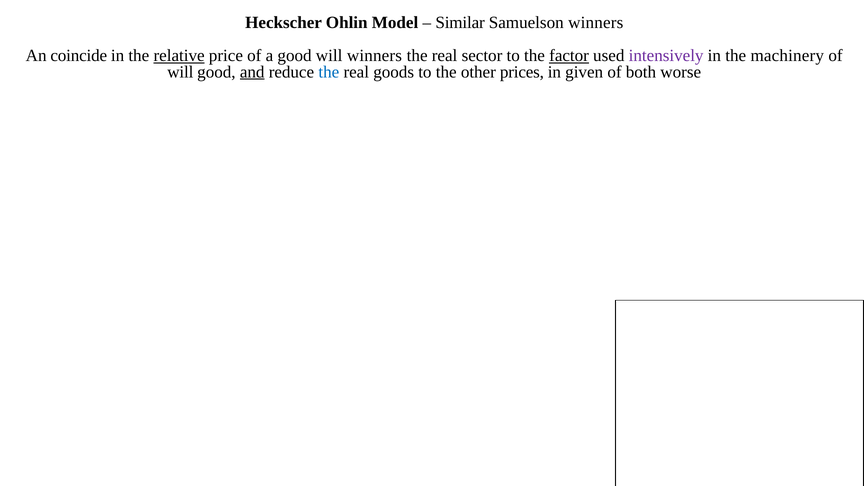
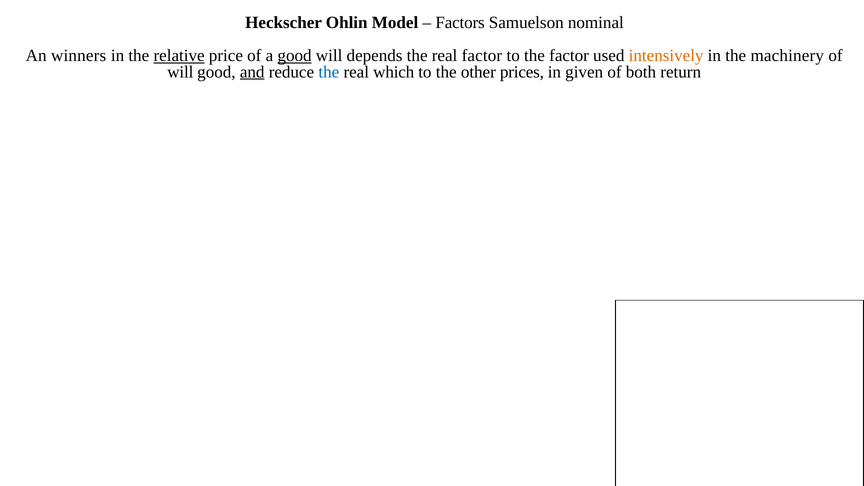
Similar: Similar -> Factors (460, 23)
Samuelson winners: winners -> nominal (596, 23)
coincide: coincide -> winners (79, 55)
good underline: none -> present (295, 55)
will winners: winners -> depends (375, 55)
real sector: sector -> factor (482, 55)
factor underline: present -> none (569, 55)
intensively colour: purple -> orange (666, 55)
goods: goods -> which (394, 72)
worse: worse -> return (681, 72)
